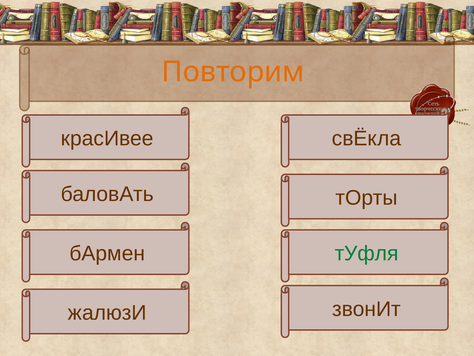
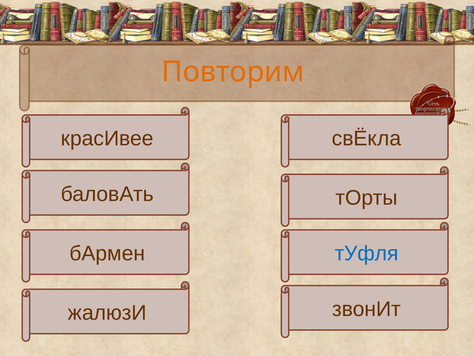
тУфля colour: green -> blue (367, 253)
